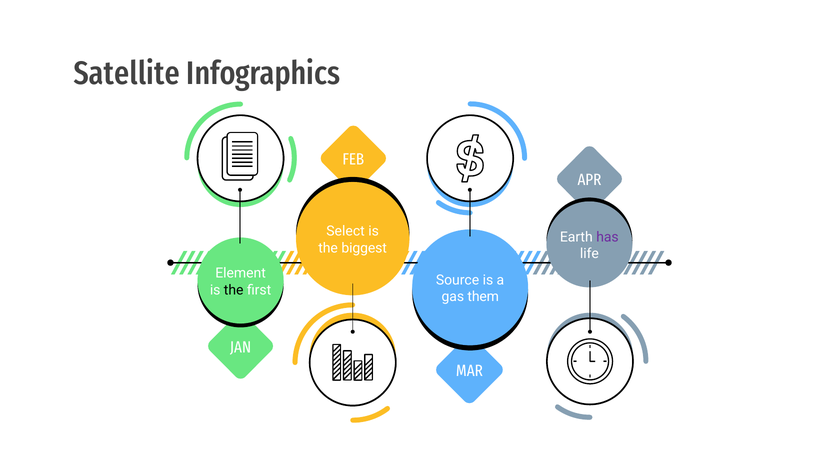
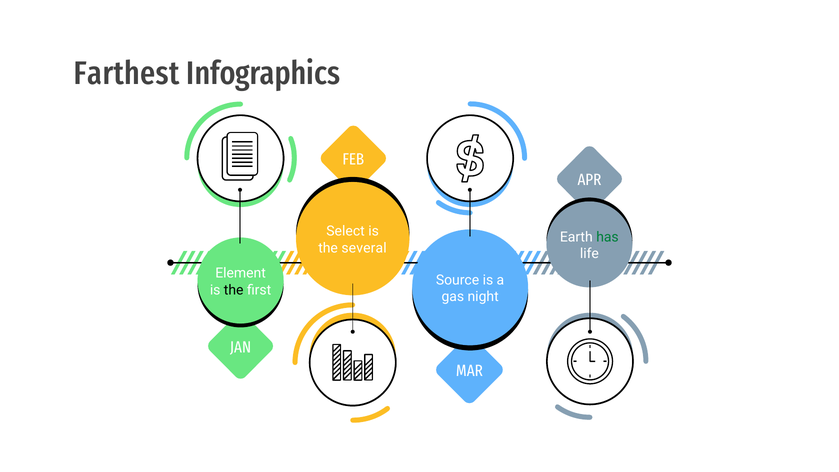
Satellite: Satellite -> Farthest (127, 74)
has colour: purple -> green (607, 237)
biggest: biggest -> several (364, 248)
them: them -> night (483, 297)
